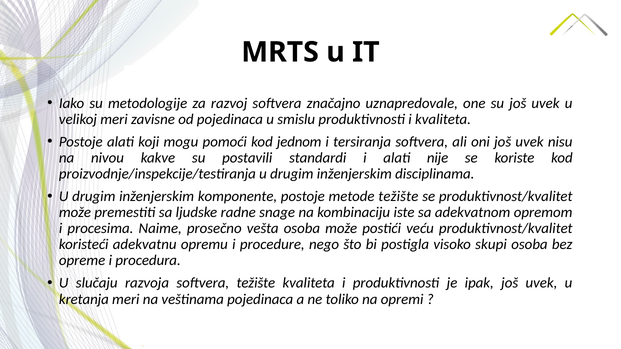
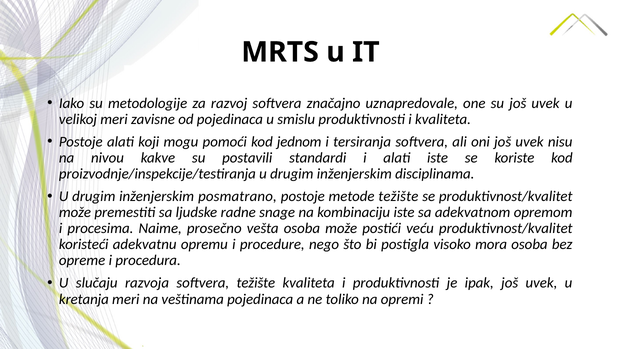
alati nije: nije -> iste (438, 158)
komponente: komponente -> posmatrano (237, 197)
skupi: skupi -> mora (491, 245)
